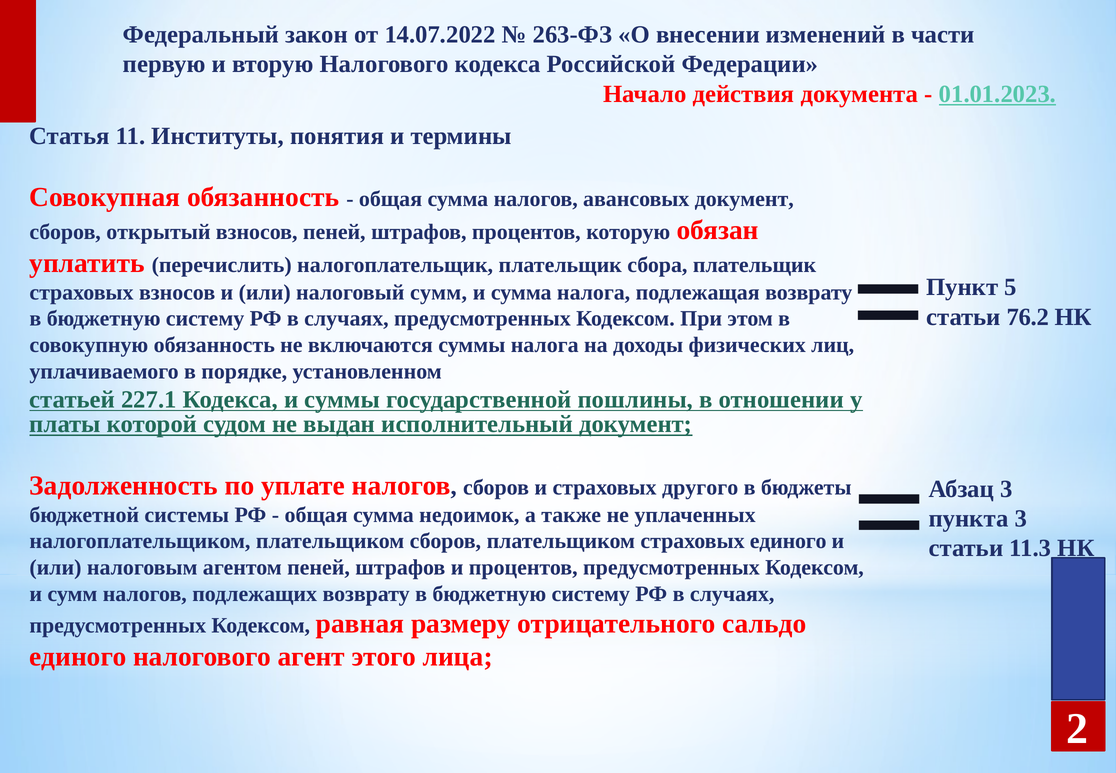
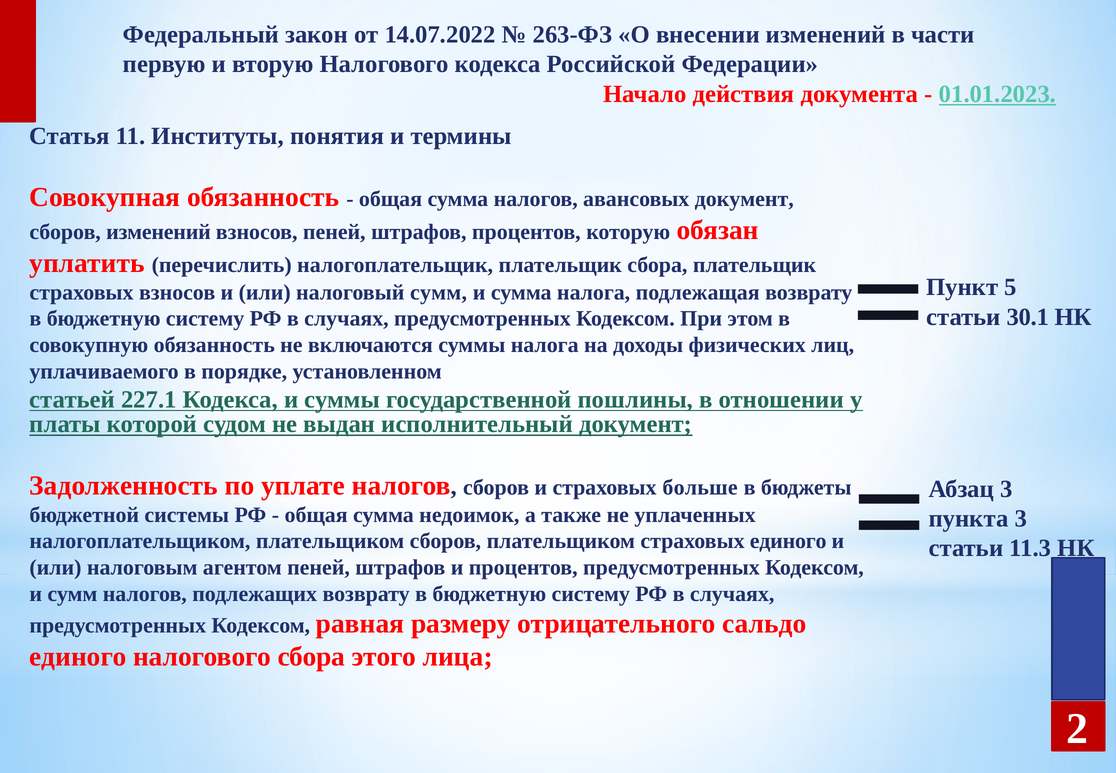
сборов открытый: открытый -> изменений (159, 232)
76.2: 76.2 -> 30.1 (1028, 317)
другого: другого -> больше (700, 487)
налогового агент: агент -> сбора (311, 657)
